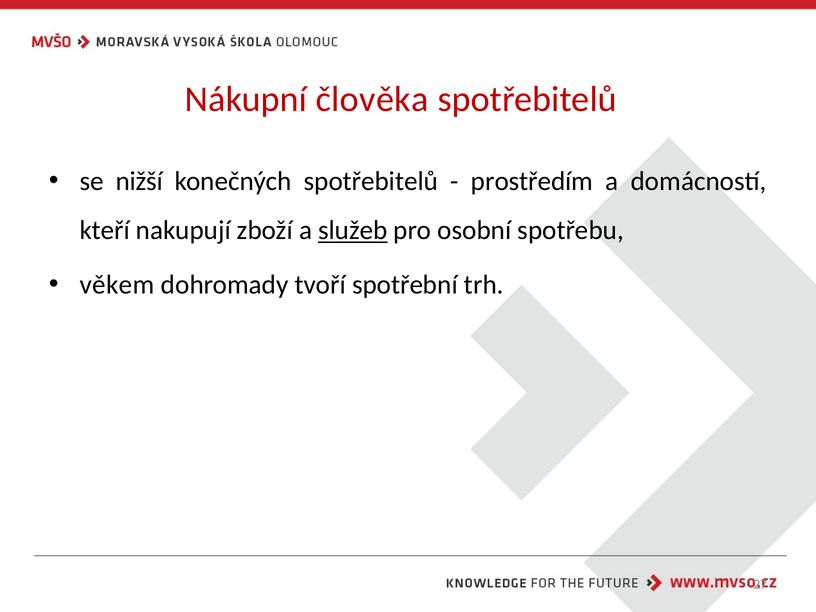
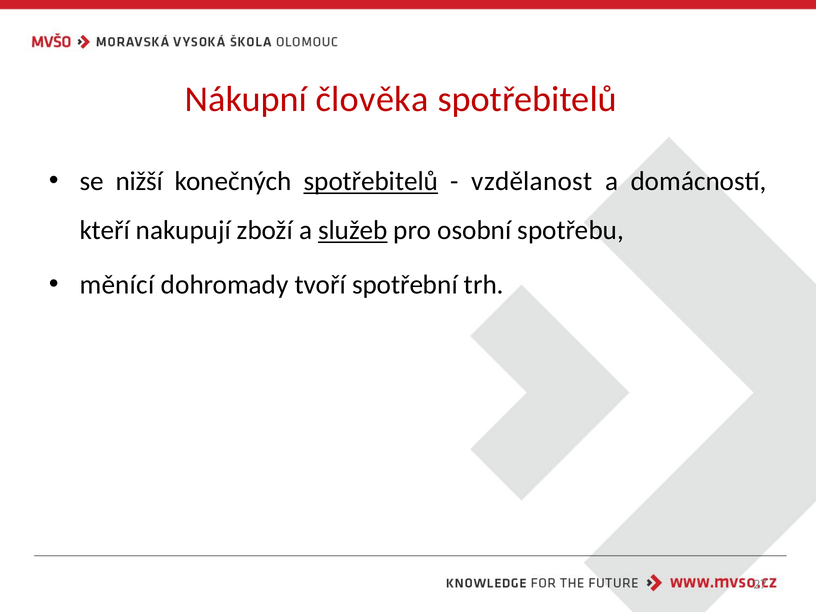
spotřebitelů underline: none -> present (371, 181)
prostředím: prostředím -> vzdělanost (532, 181)
věkem: věkem -> měnící (117, 285)
